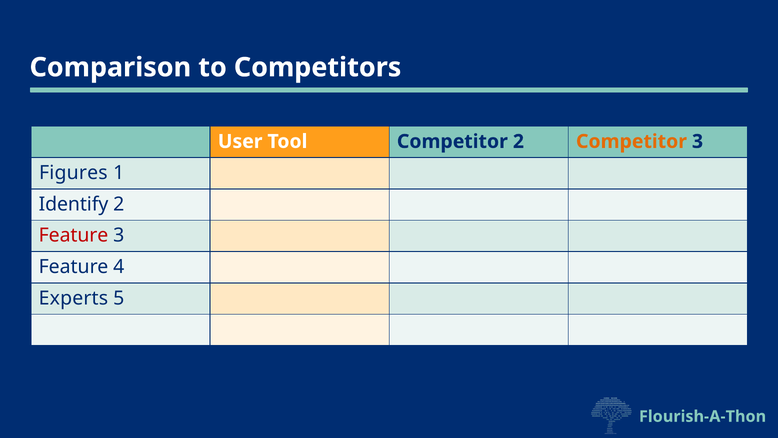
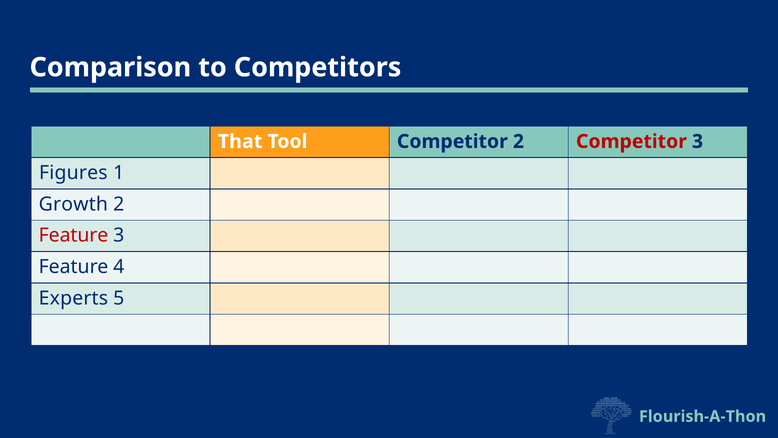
User: User -> That (240, 141)
Competitor colour: orange -> red (631, 141)
Identify: Identify -> Growth (73, 204)
